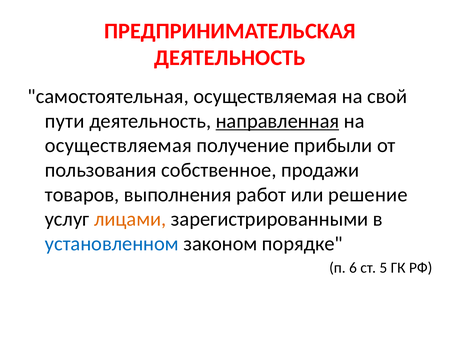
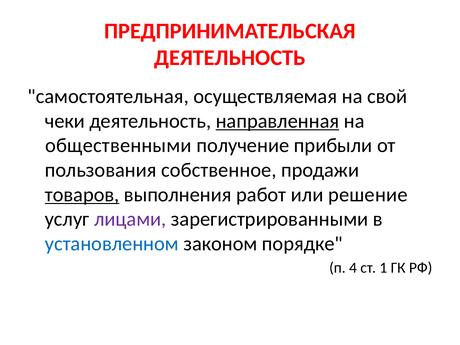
пути: пути -> чеки (65, 121)
осуществляемая: осуществляемая -> общественными (118, 146)
товаров underline: none -> present (82, 195)
лицами colour: orange -> purple (130, 219)
6: 6 -> 4 (353, 268)
5: 5 -> 1 (383, 268)
